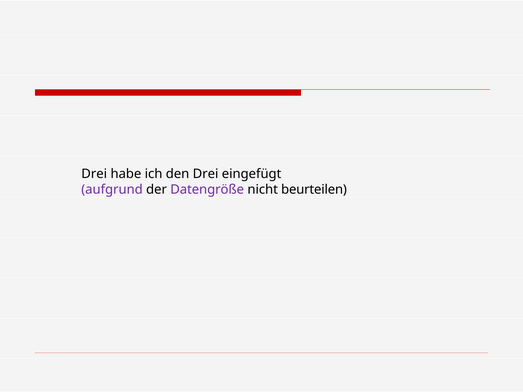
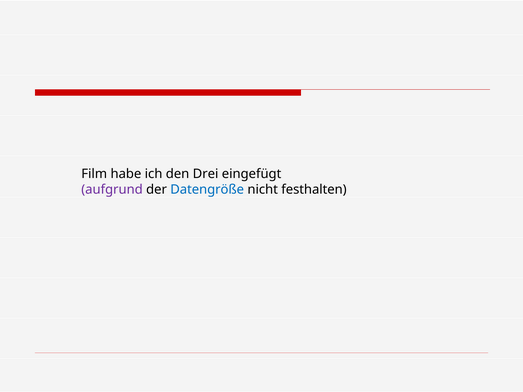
Drei: Drei -> Film (94, 174)
Datengröße colour: purple -> blue (207, 190)
beurteilen: beurteilen -> festhalten (314, 190)
